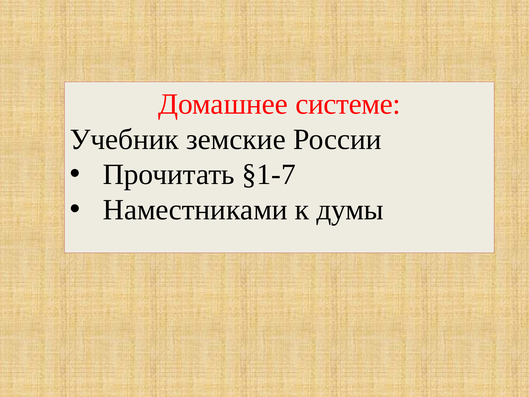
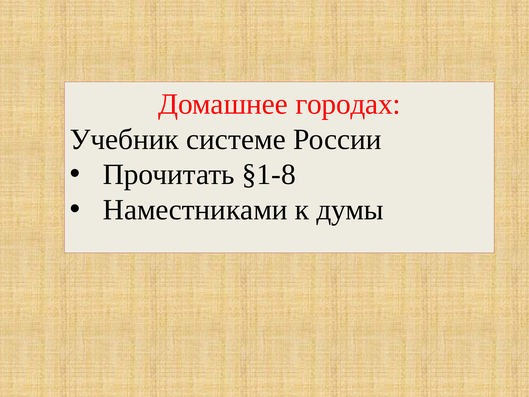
системе: системе -> городах (348, 104)
земские: земские -> системе (236, 139)
§1-7: §1-7 -> §1-8 (269, 175)
